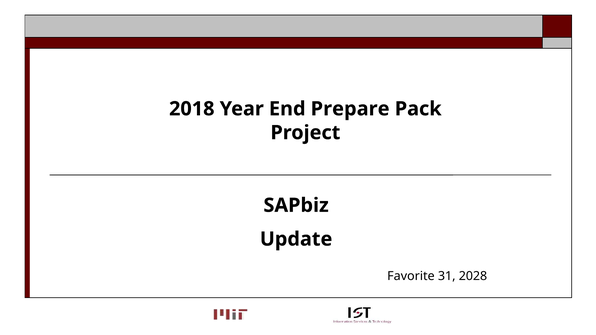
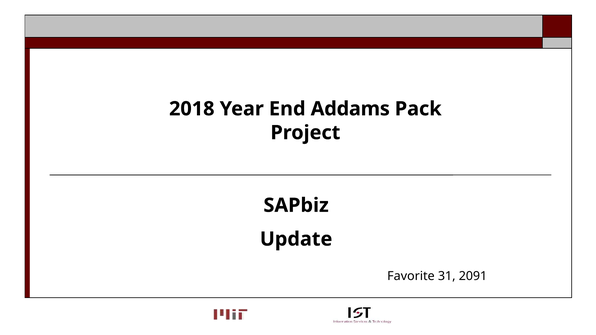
Prepare: Prepare -> Addams (350, 109)
2028: 2028 -> 2091 (473, 276)
